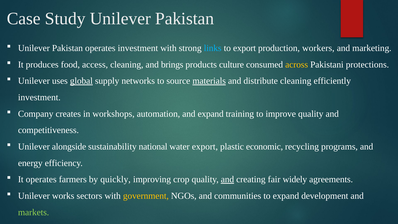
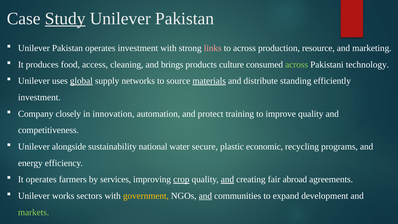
Study underline: none -> present (65, 19)
links colour: light blue -> pink (213, 48)
to export: export -> across (244, 48)
workers: workers -> resource (318, 48)
across colour: yellow -> light green (297, 65)
protections: protections -> technology (367, 65)
distribute cleaning: cleaning -> standing (296, 81)
creates: creates -> closely (68, 114)
workshops: workshops -> innovation (113, 114)
and expand: expand -> protect (211, 114)
water export: export -> secure (205, 147)
quickly: quickly -> services (116, 179)
crop underline: none -> present (181, 179)
widely: widely -> abroad (295, 179)
and underline: none -> present (205, 196)
